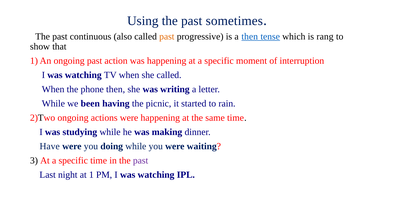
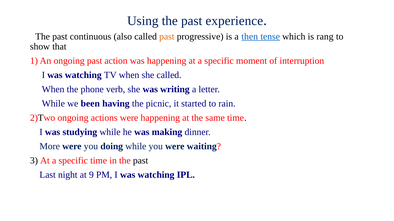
sometimes: sometimes -> experience (234, 21)
phone then: then -> verb (116, 90)
Have: Have -> More (50, 147)
past colour: purple -> black (141, 161)
at 1: 1 -> 9 (91, 175)
